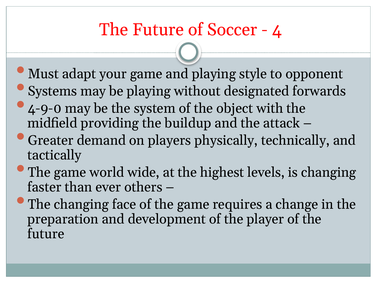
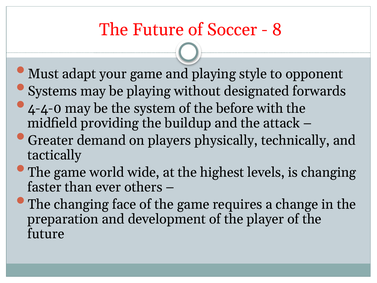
4: 4 -> 8 (277, 30)
4-9-0: 4-9-0 -> 4-4-0 (45, 108)
object: object -> before (235, 108)
